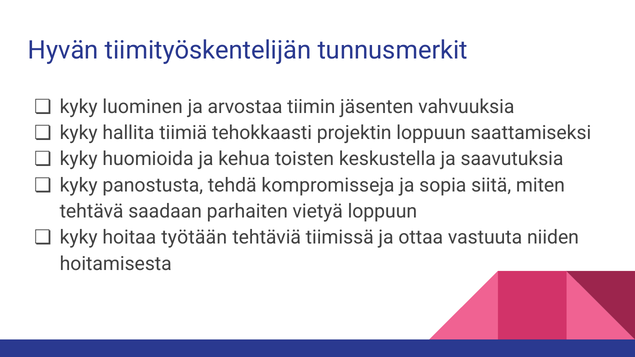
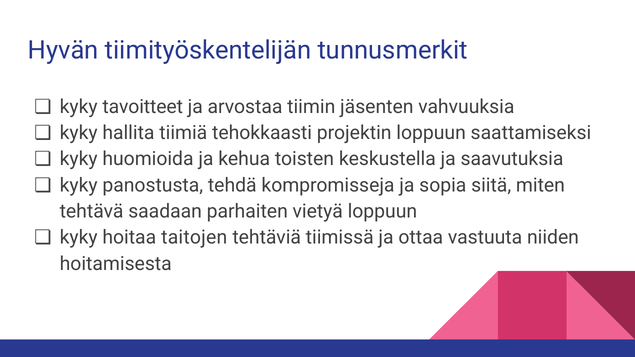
luominen: luominen -> tavoitteet (143, 107)
työtään: työtään -> taitojen (194, 238)
